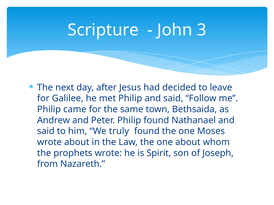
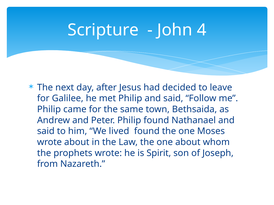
3: 3 -> 4 (202, 30)
truly: truly -> lived (119, 132)
